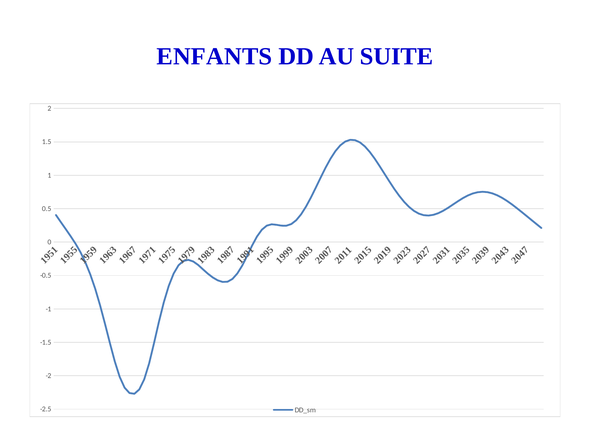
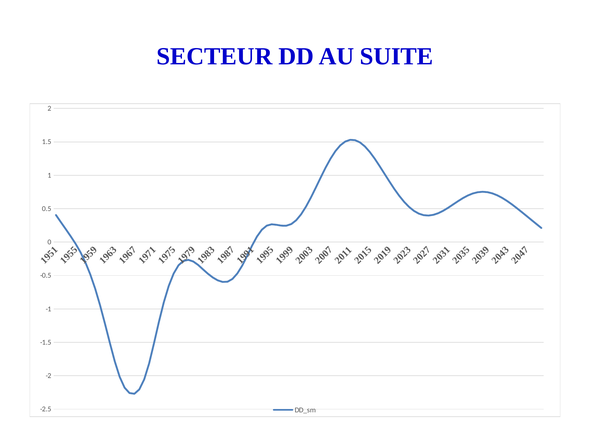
ENFANTS: ENFANTS -> SECTEUR (214, 56)
